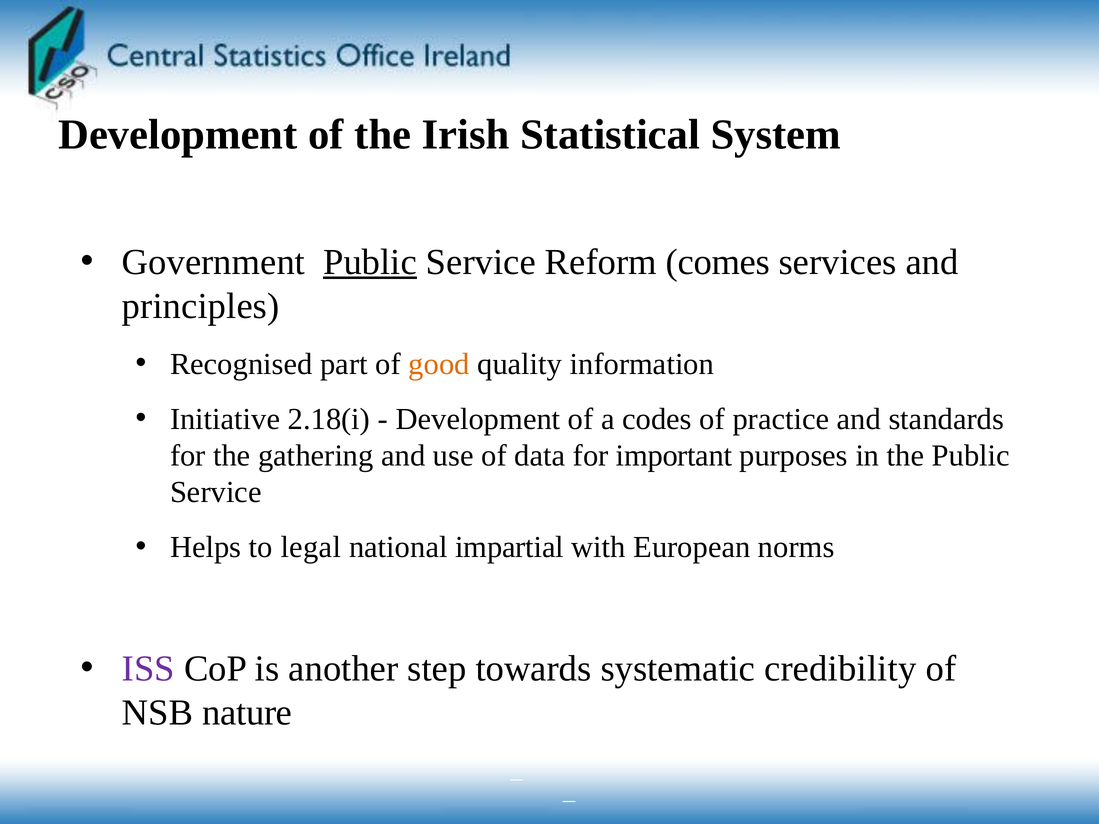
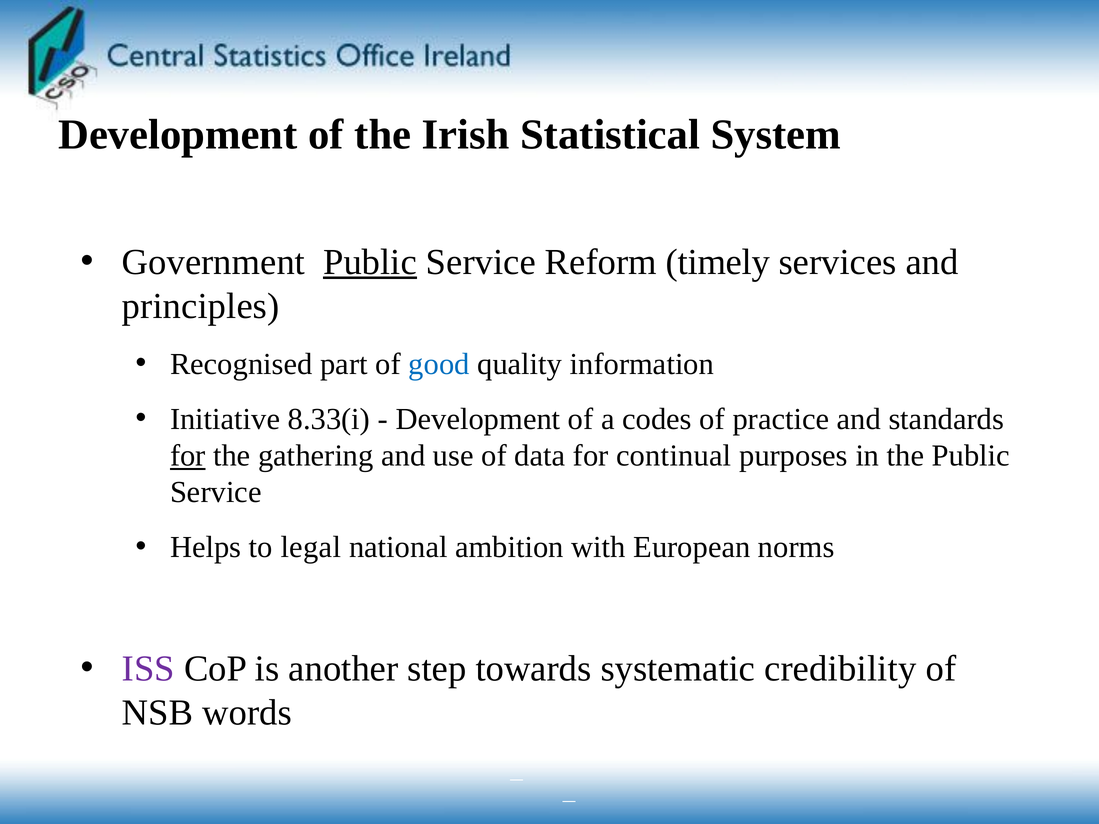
comes: comes -> timely (718, 262)
good colour: orange -> blue (439, 364)
2.18(i: 2.18(i -> 8.33(i (329, 419)
for underline: none -> present (188, 456)
important: important -> continual (674, 456)
impartial: impartial -> ambition (509, 548)
nature: nature -> words (247, 713)
